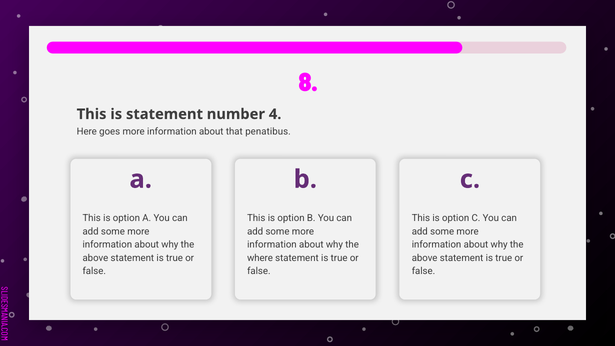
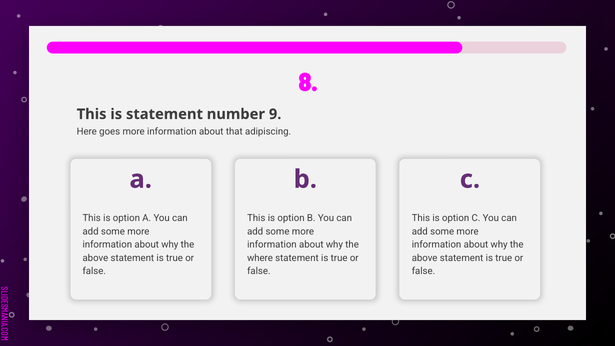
4: 4 -> 9 (275, 114)
penatibus: penatibus -> adipiscing (268, 131)
